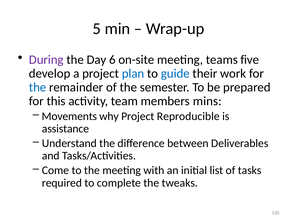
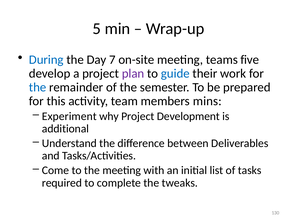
During colour: purple -> blue (46, 60)
6: 6 -> 7 (112, 60)
plan colour: blue -> purple (133, 73)
Movements: Movements -> Experiment (69, 116)
Reproducible: Reproducible -> Development (188, 116)
assistance: assistance -> additional (65, 129)
